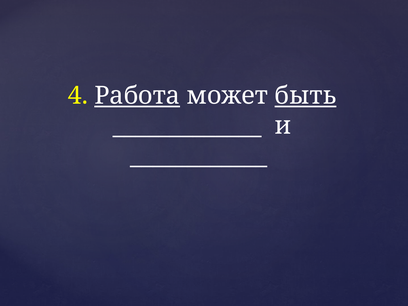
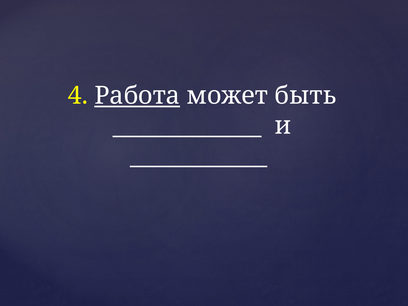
быть underline: present -> none (305, 96)
